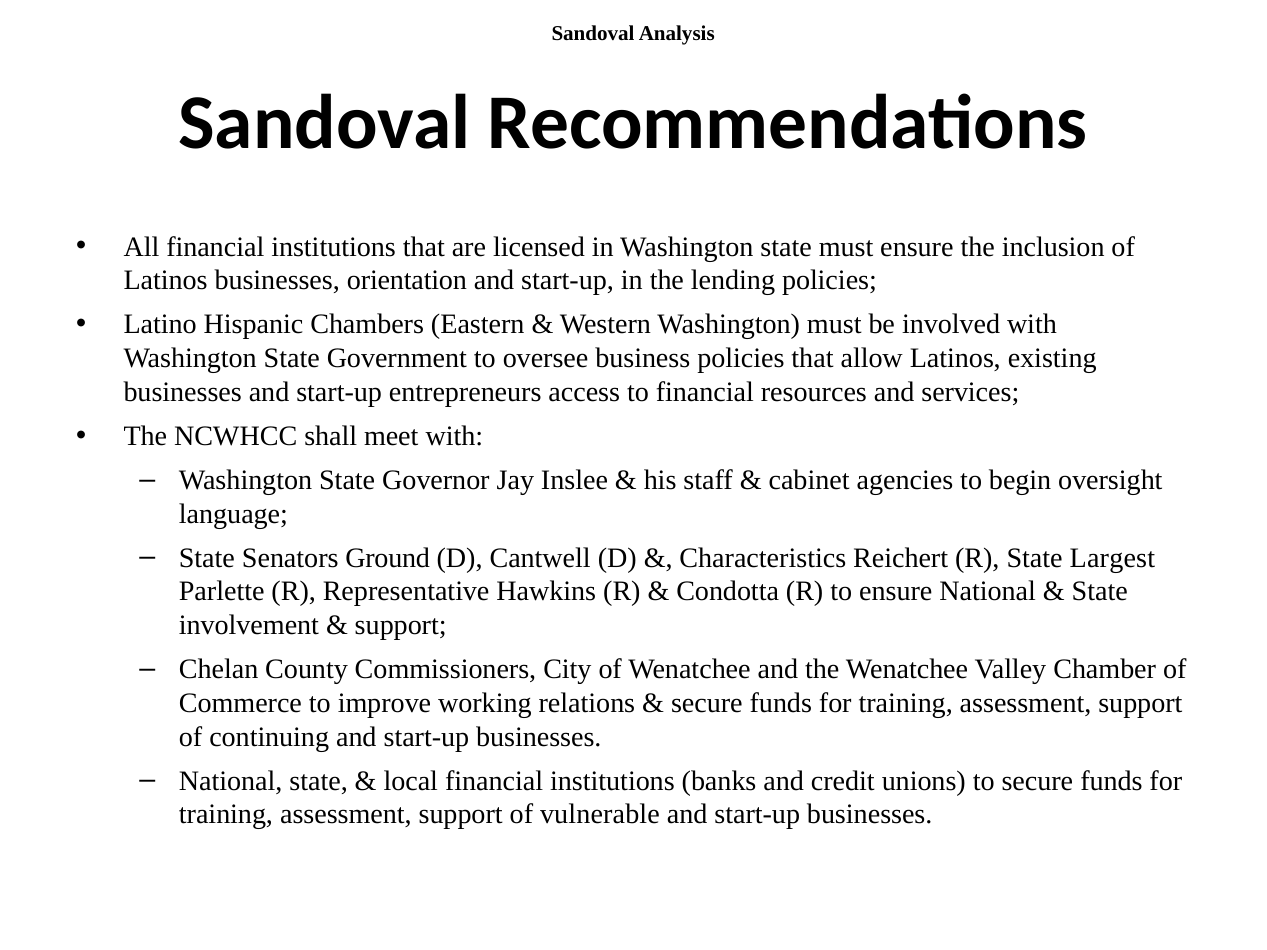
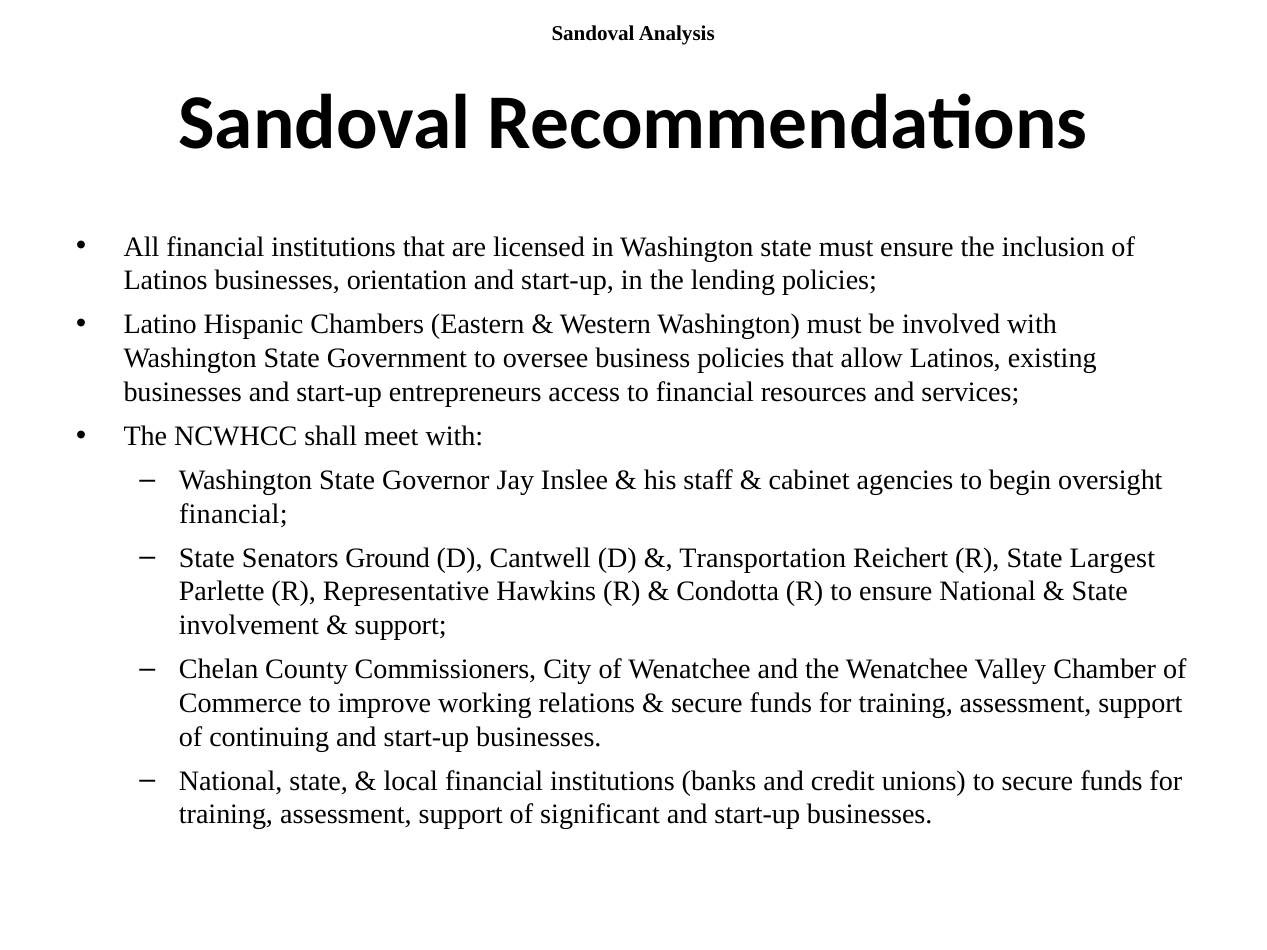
language: language -> financial (233, 514)
Characteristics: Characteristics -> Transportation (763, 558)
vulnerable: vulnerable -> significant (600, 815)
